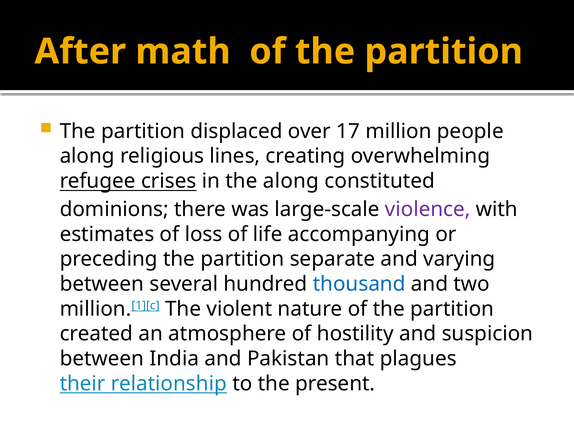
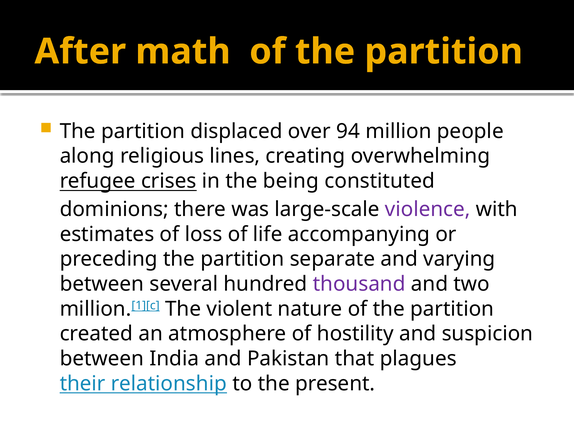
17: 17 -> 94 (348, 131)
the along: along -> being (291, 181)
thousand colour: blue -> purple (359, 284)
